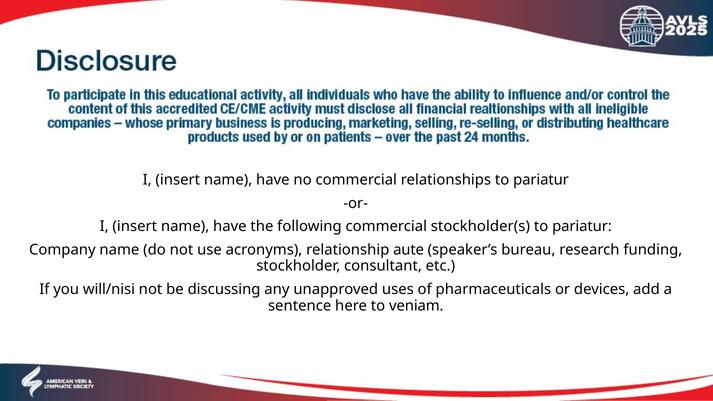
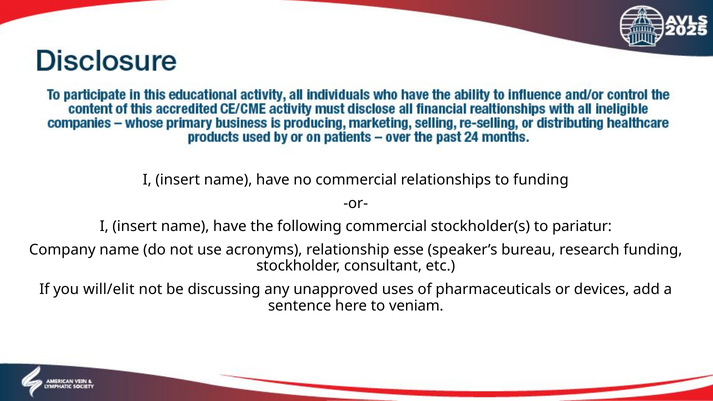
relationships to pariatur: pariatur -> funding (541, 180)
aute: aute -> esse (409, 250)
will/nisi: will/nisi -> will/elit (109, 290)
